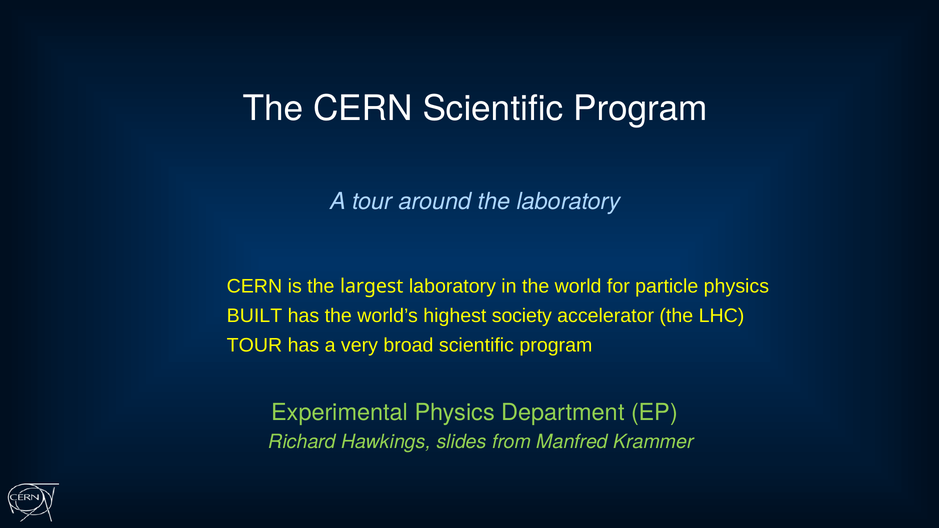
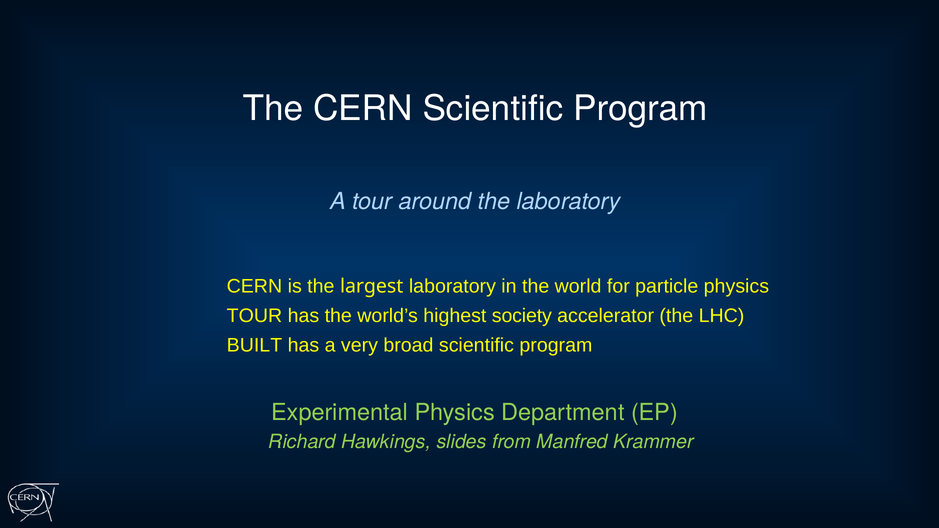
BUILT: BUILT -> TOUR (254, 316)
TOUR: TOUR -> BUILT (254, 345)
